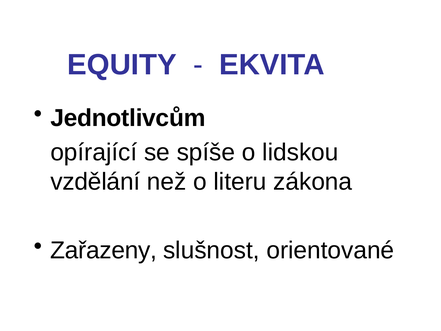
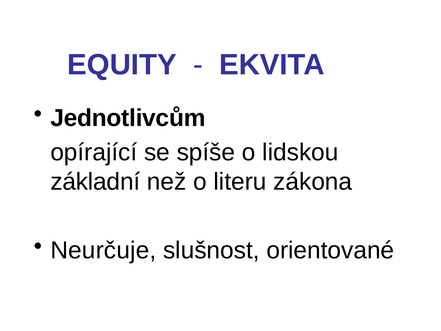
vzdělání: vzdělání -> základní (95, 182)
Zařazeny: Zařazeny -> Neurčuje (103, 250)
